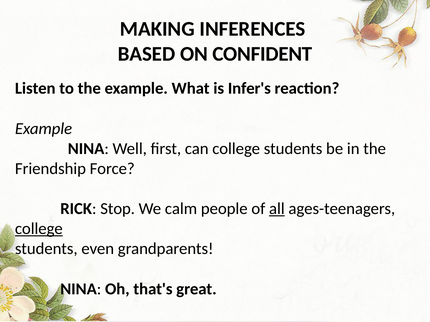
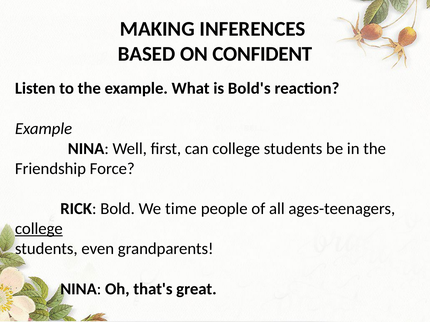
Infer's: Infer's -> Bold's (249, 89)
Stop: Stop -> Bold (118, 209)
calm: calm -> time (181, 209)
all underline: present -> none (277, 209)
